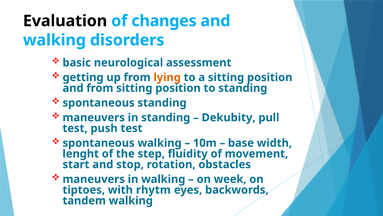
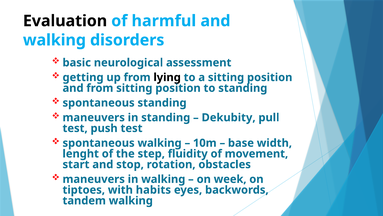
changes: changes -> harmful (164, 21)
lying colour: orange -> black (167, 77)
rhytm: rhytm -> habits (153, 189)
